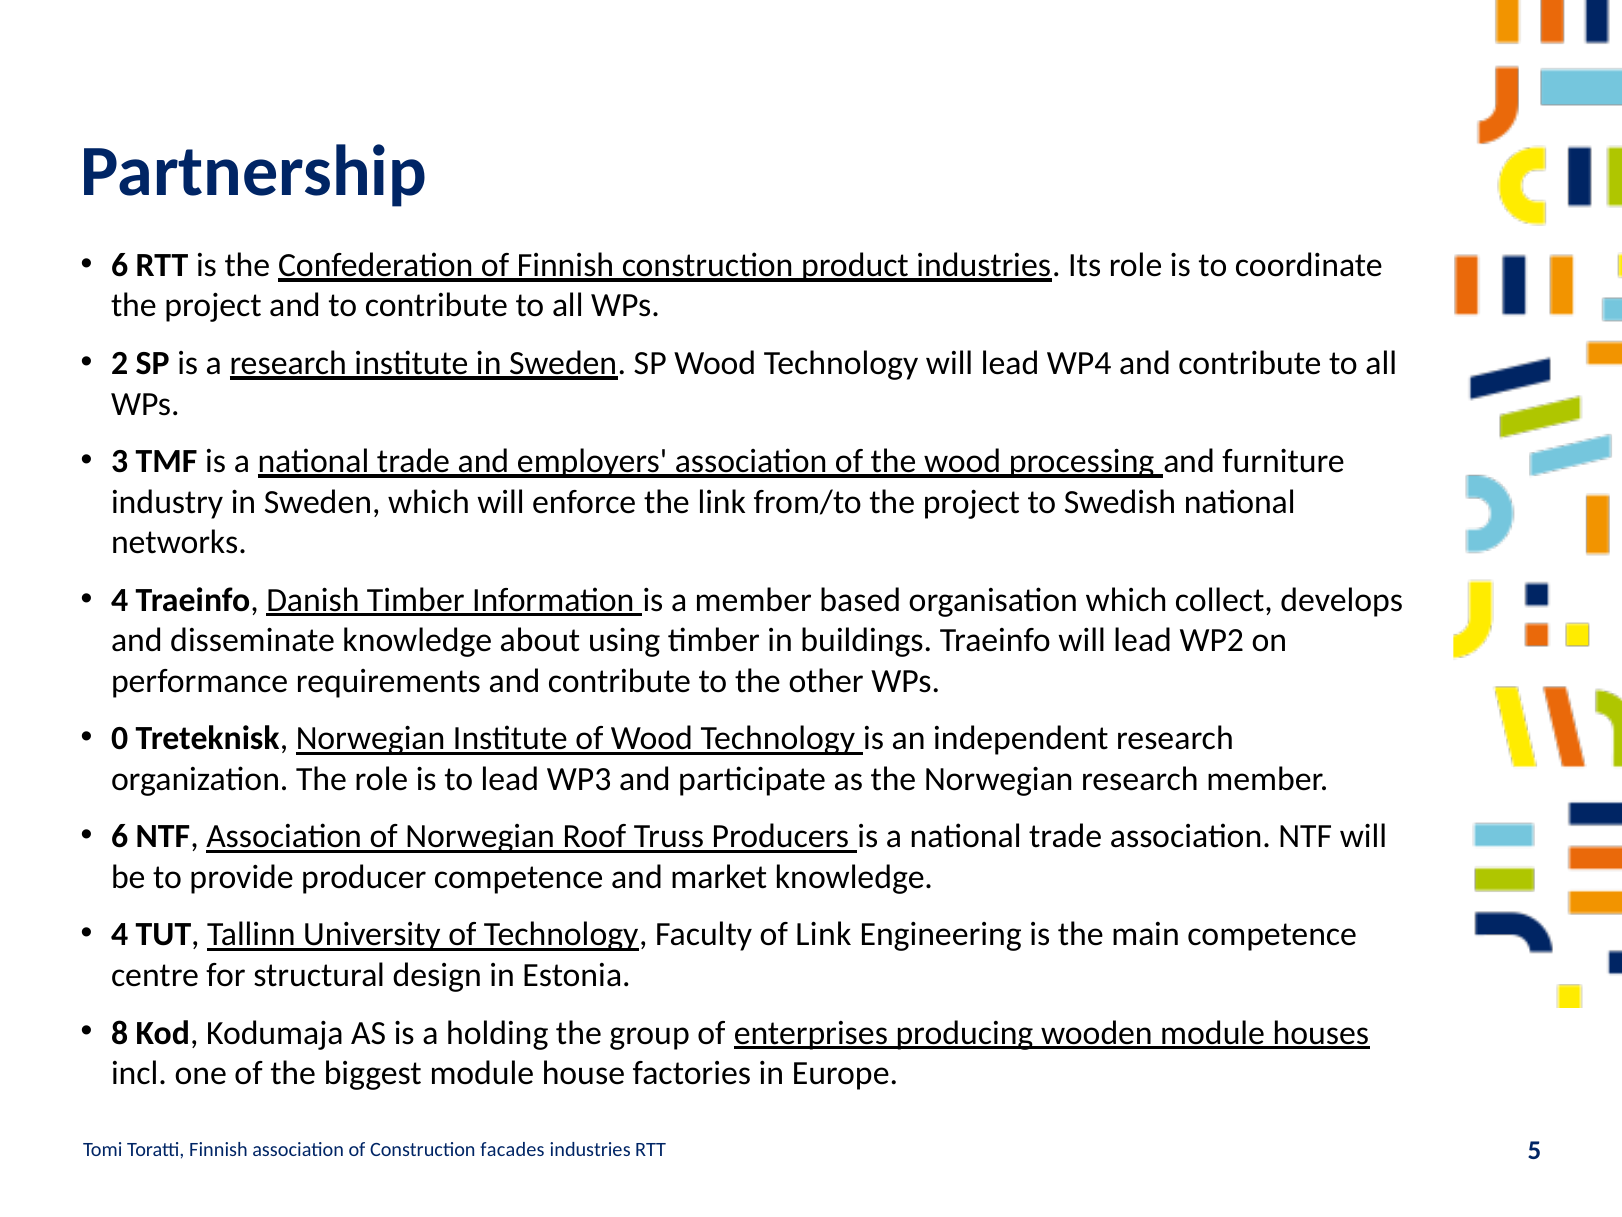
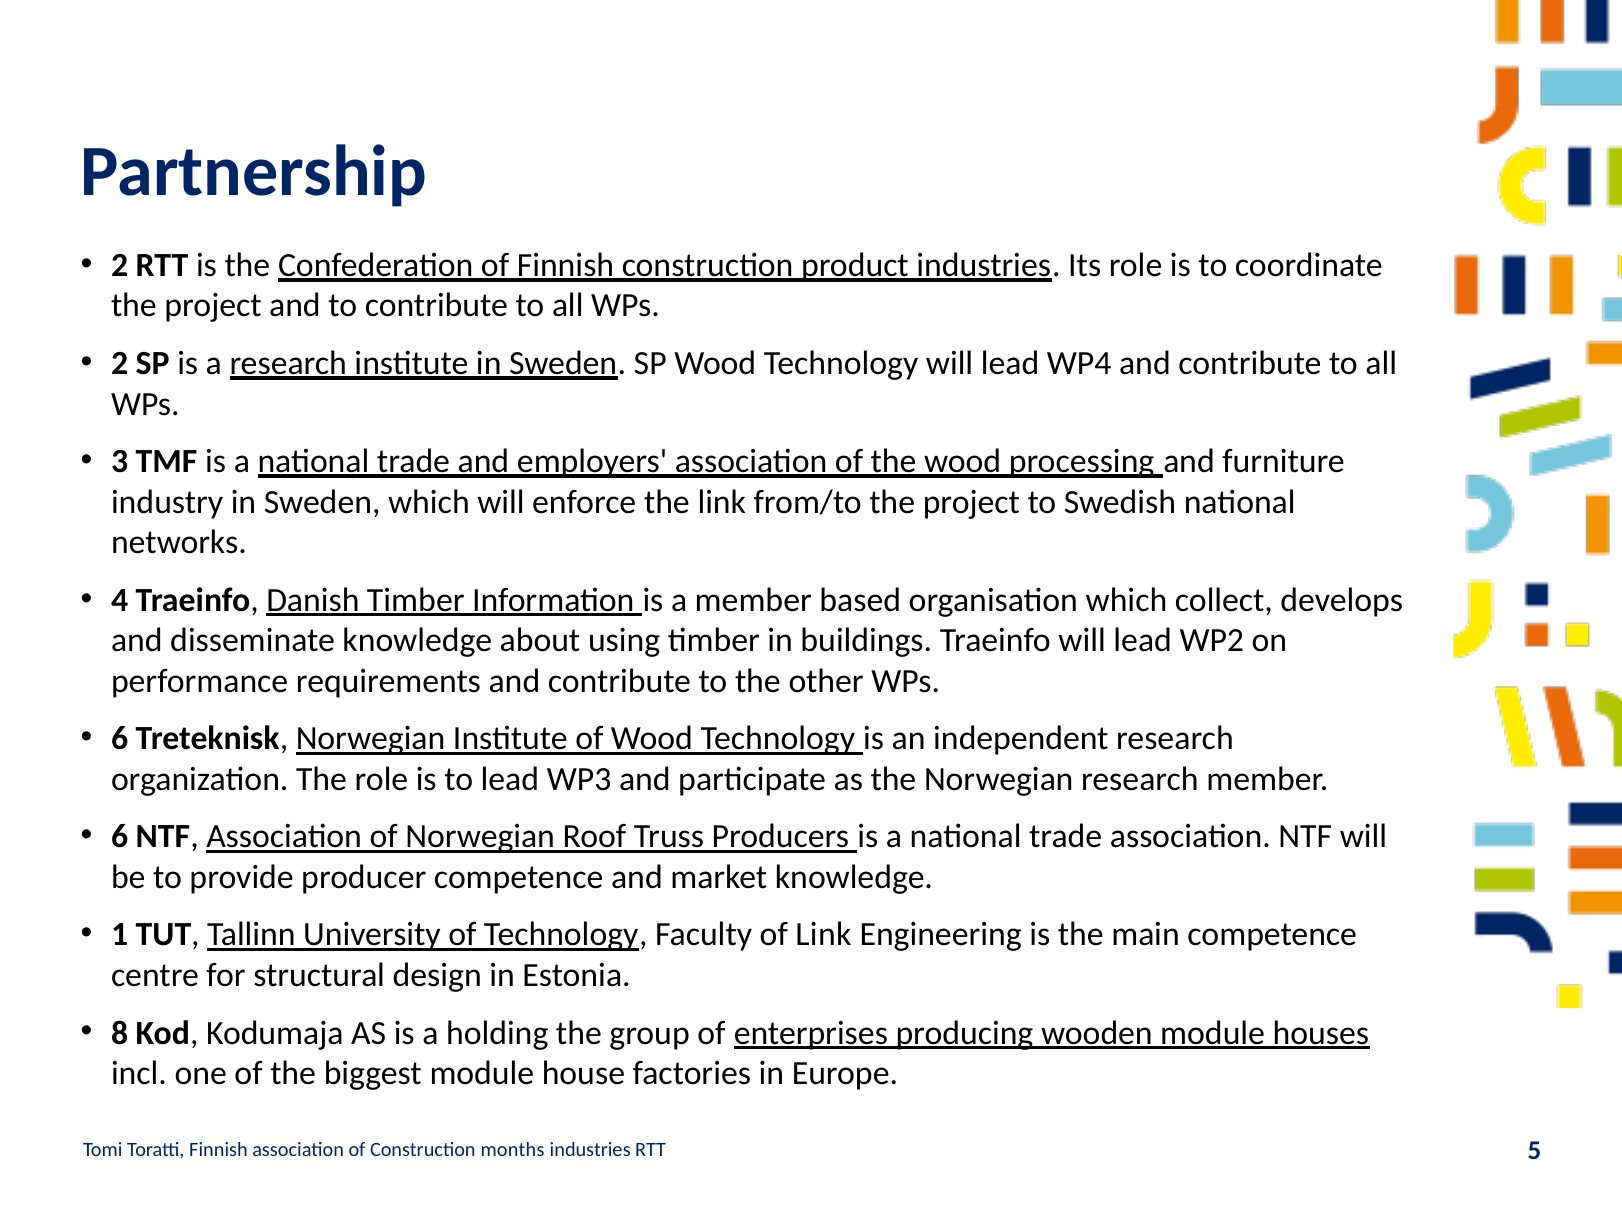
6: 6 -> 2 (120, 265)
0: 0 -> 6 (120, 738)
4: 4 -> 1 (120, 934)
facades: facades -> months (513, 1149)
